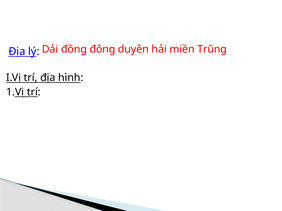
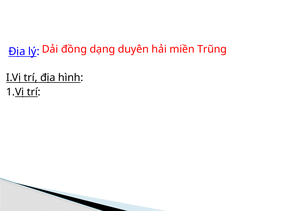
đông: đông -> dạng (102, 49)
